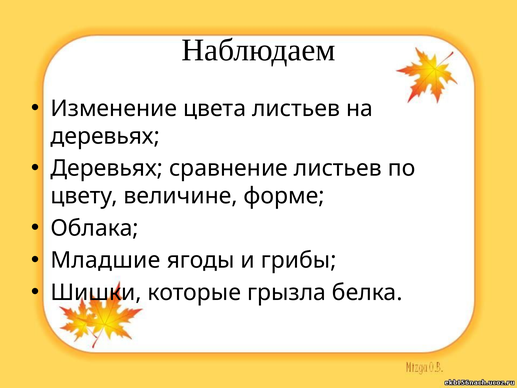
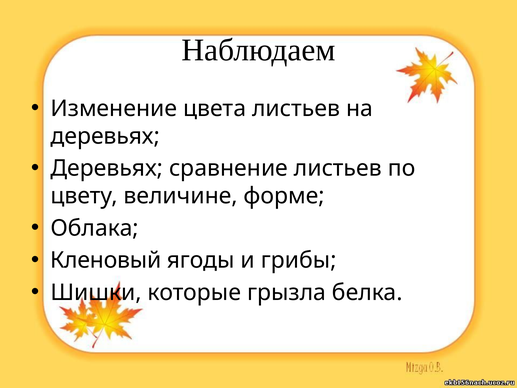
Младшие: Младшие -> Кленовый (106, 260)
